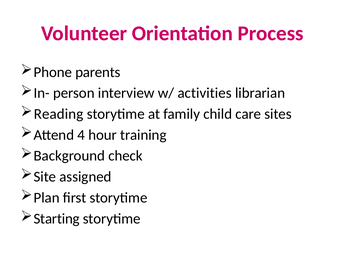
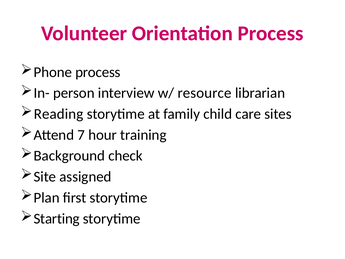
Phone parents: parents -> process (98, 72)
activities: activities -> resource (205, 93)
4: 4 -> 7 (81, 135)
